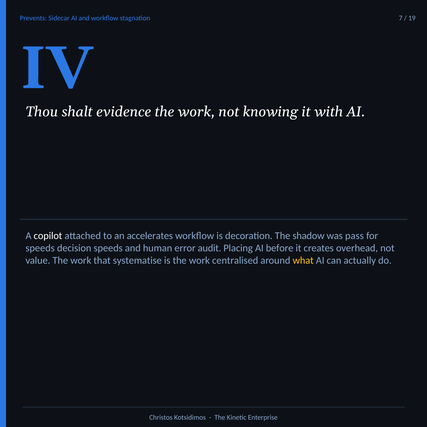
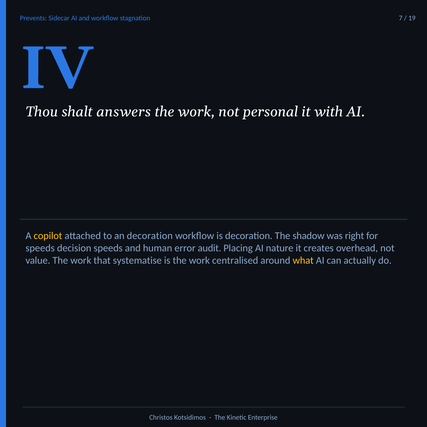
evidence: evidence -> answers (124, 112)
knowing: knowing -> personal (270, 112)
copilot colour: white -> yellow (48, 236)
an accelerates: accelerates -> decoration (150, 236)
pass: pass -> right (355, 236)
before: before -> nature (280, 248)
